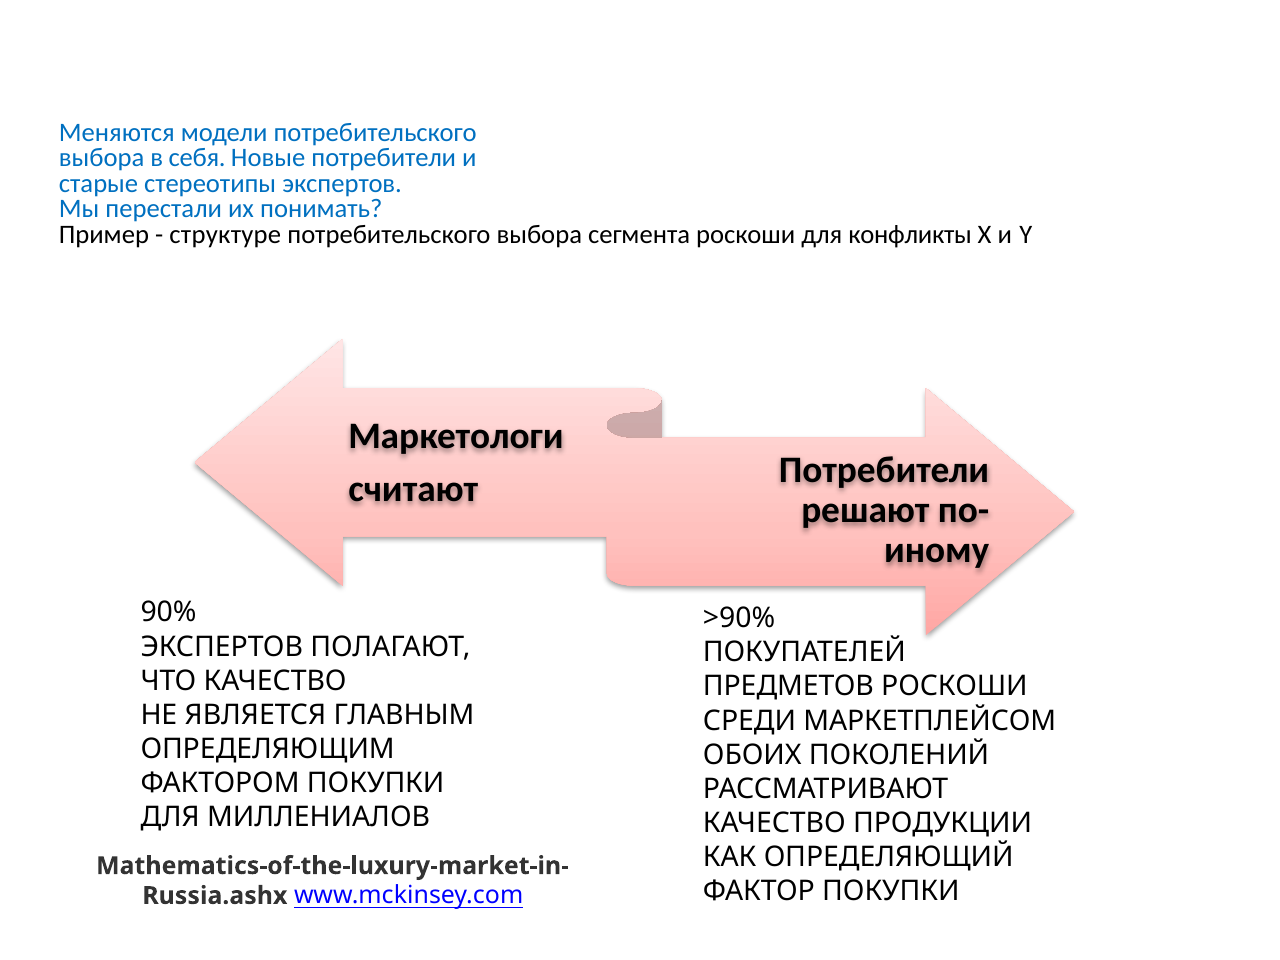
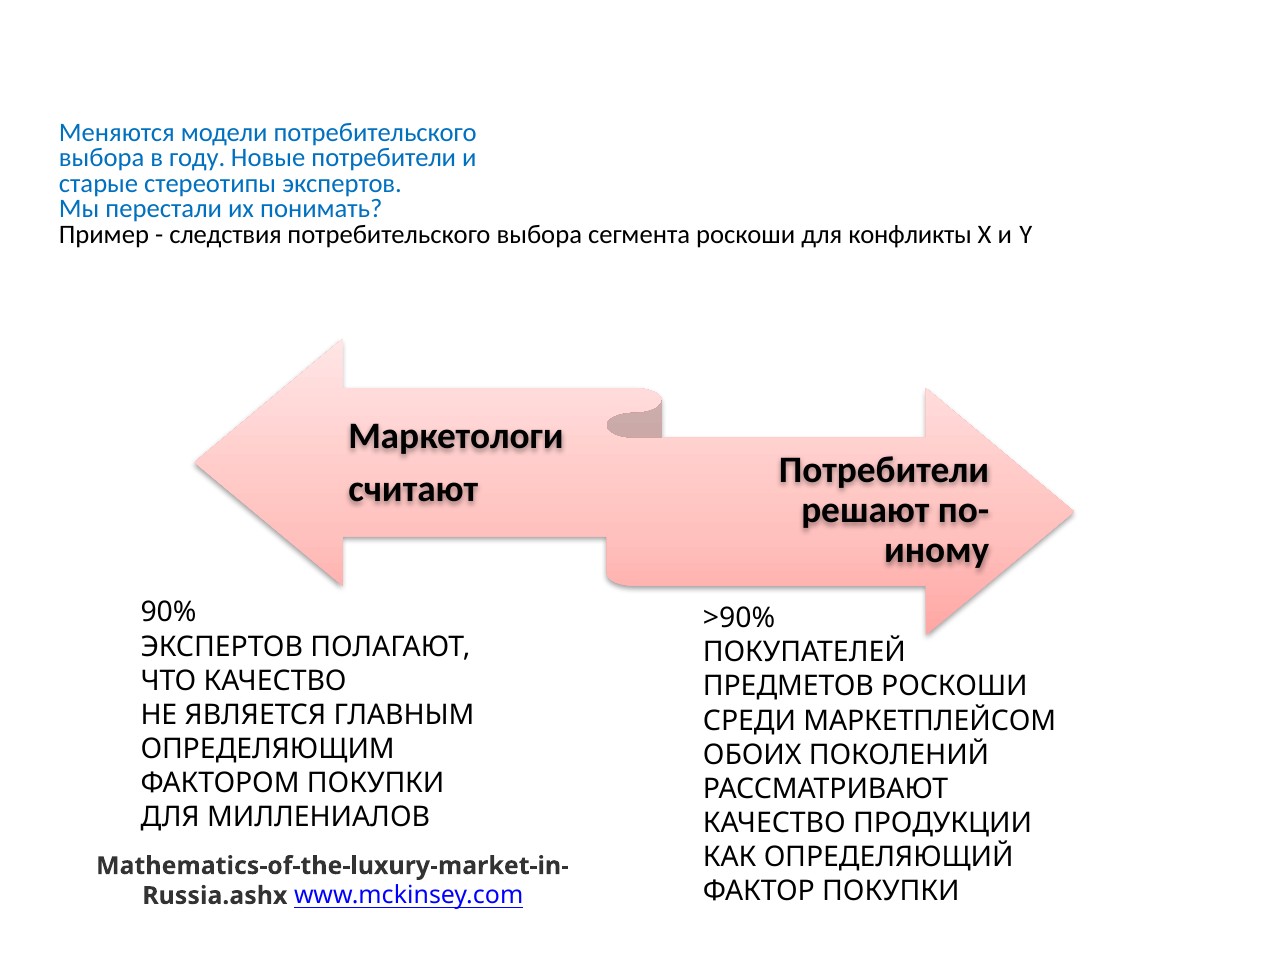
себя: себя -> году (197, 158)
структуре: структуре -> следствия (226, 235)
